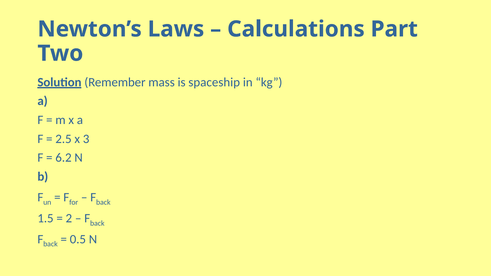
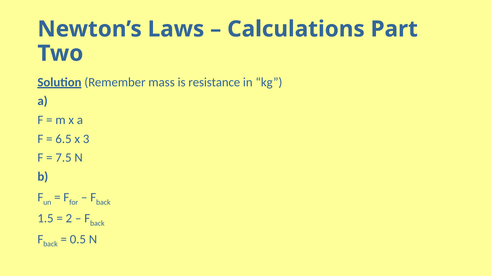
spaceship: spaceship -> resistance (214, 82)
2.5: 2.5 -> 6.5 (63, 139)
6.2: 6.2 -> 7.5 (63, 158)
